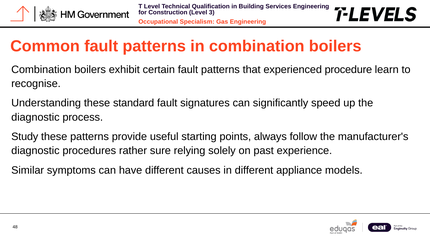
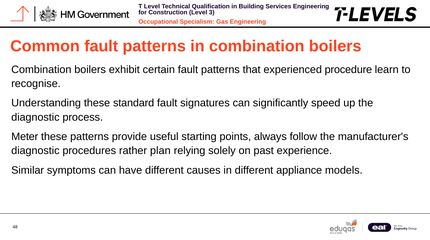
Study: Study -> Meter (25, 137)
sure: sure -> plan (160, 151)
